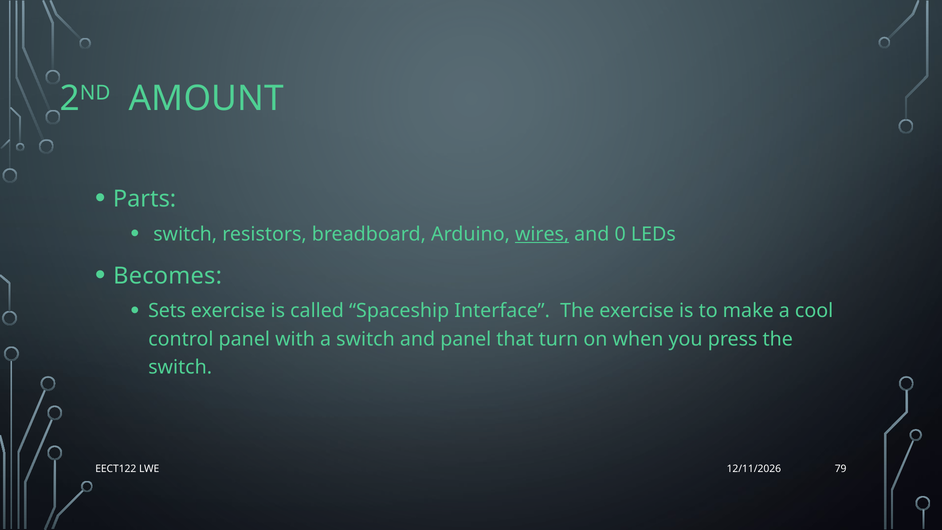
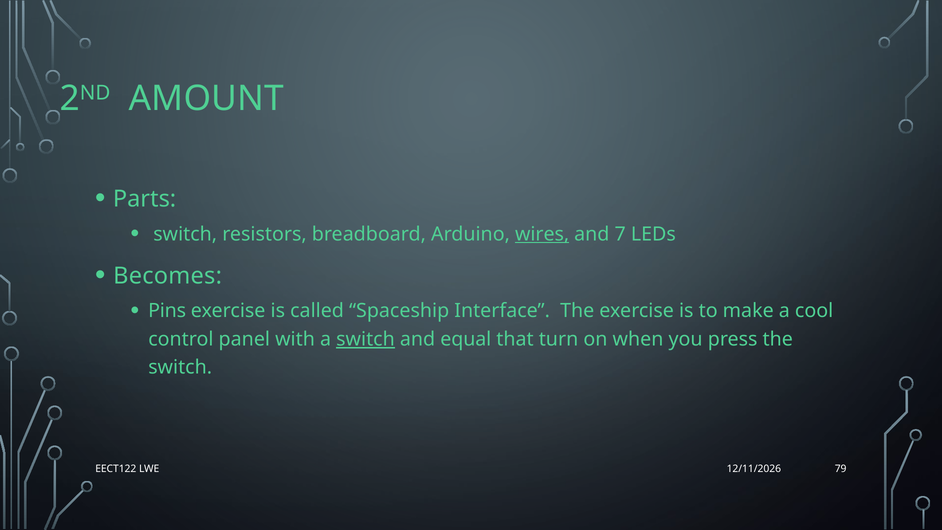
0: 0 -> 7 (620, 234)
Sets: Sets -> Pins (167, 311)
switch underline: none -> present (365, 339)
and panel: panel -> equal (466, 339)
